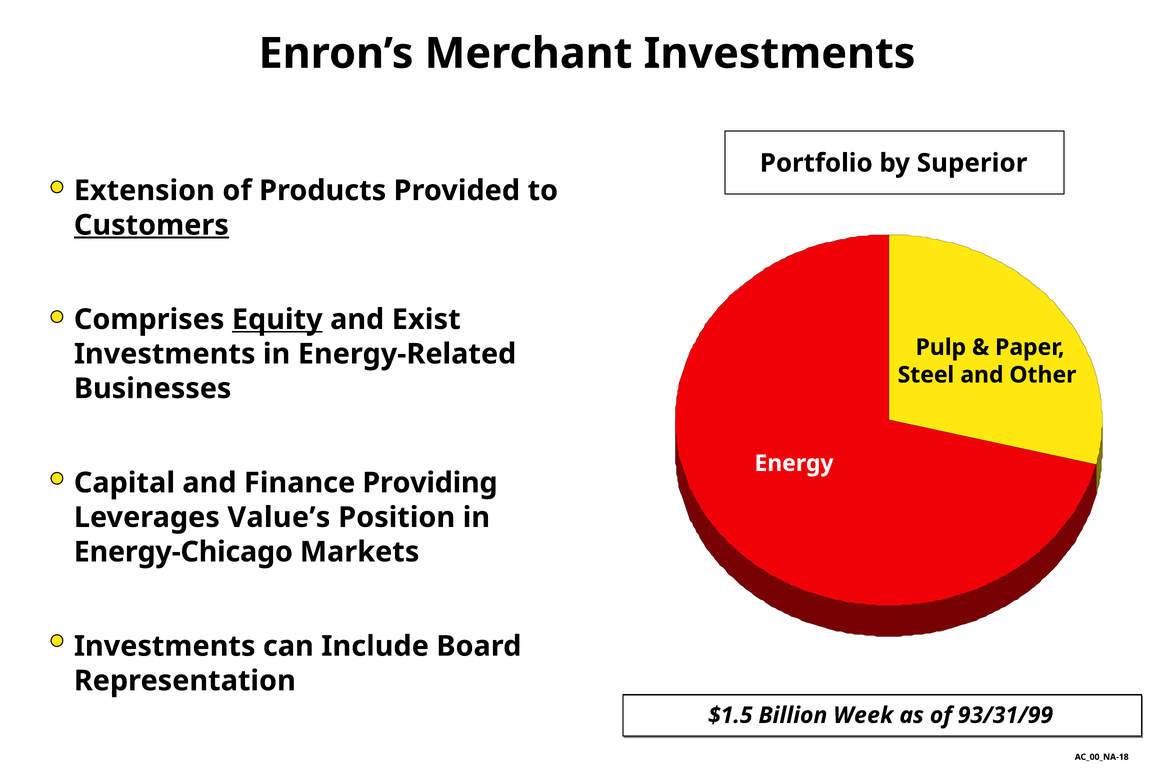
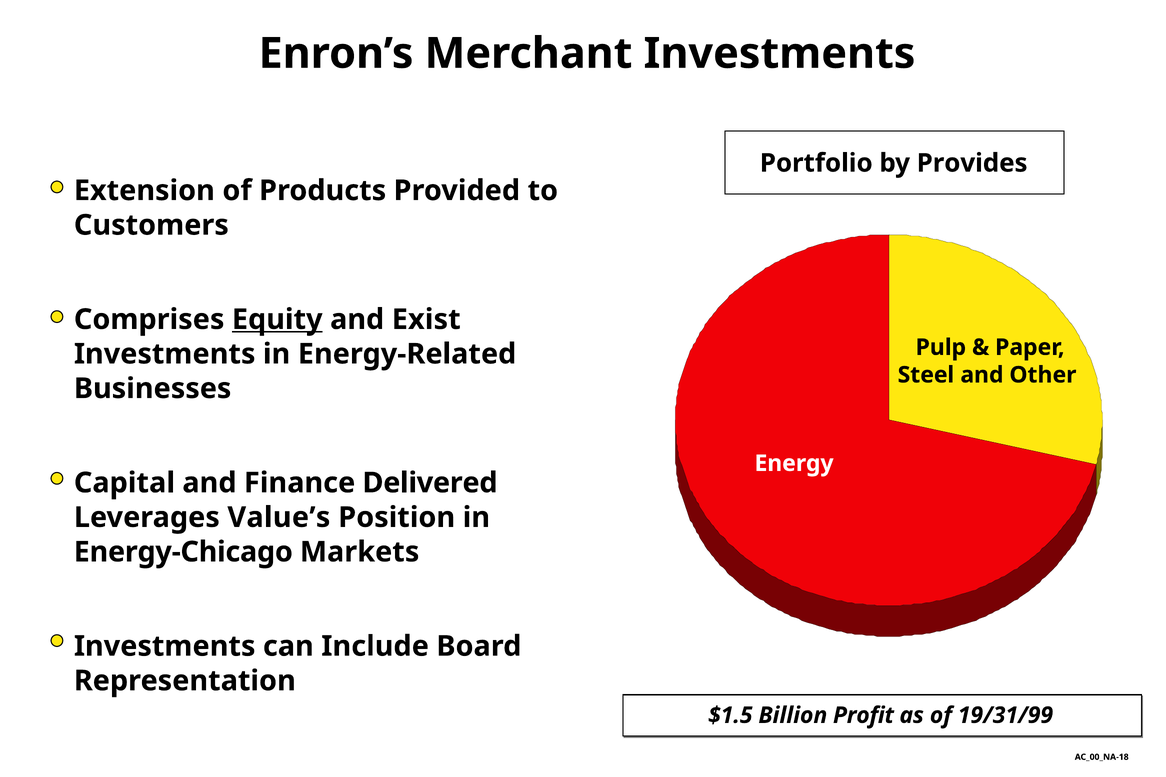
Superior: Superior -> Provides (972, 163)
Customers underline: present -> none (151, 225)
Providing: Providing -> Delivered (430, 483)
Week: Week -> Profit (863, 716)
93/31/99: 93/31/99 -> 19/31/99 (1005, 716)
